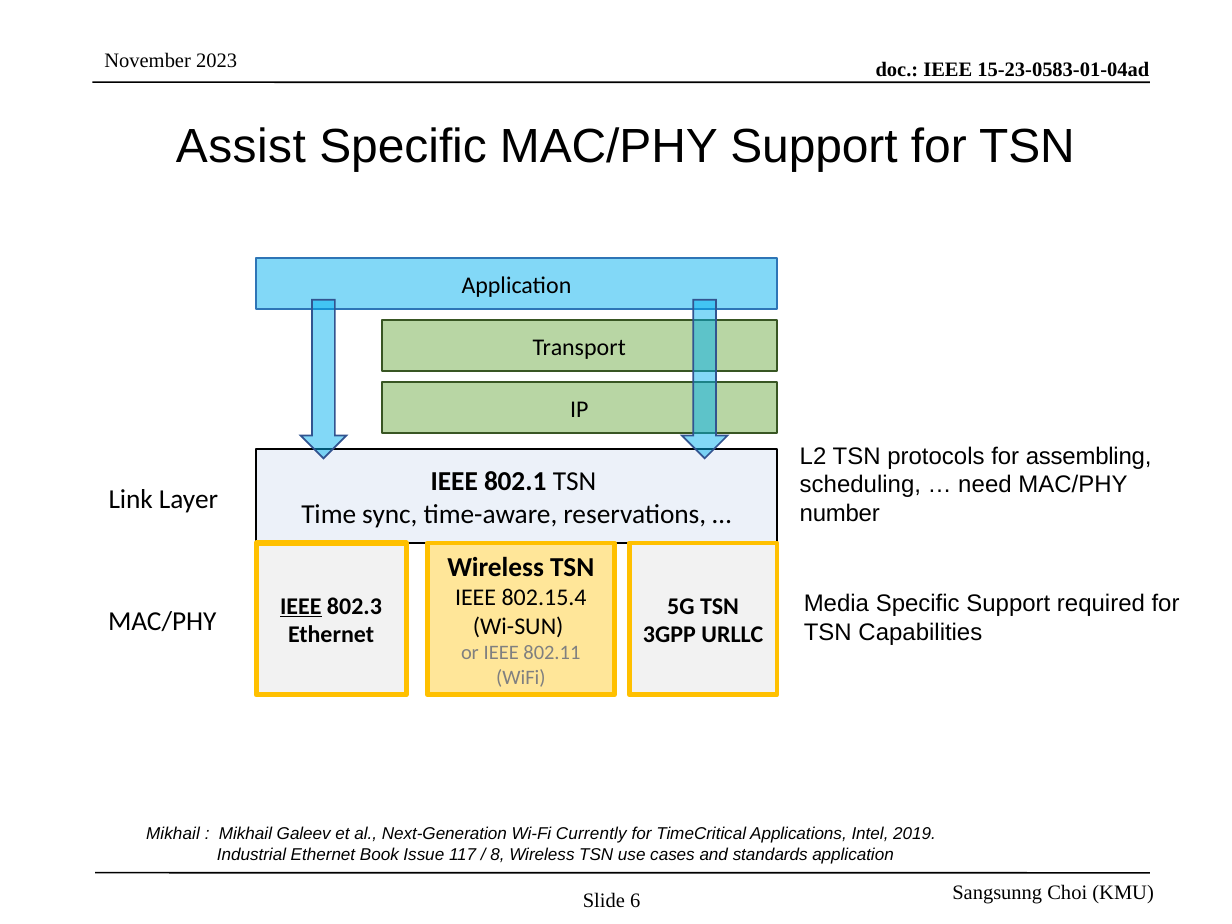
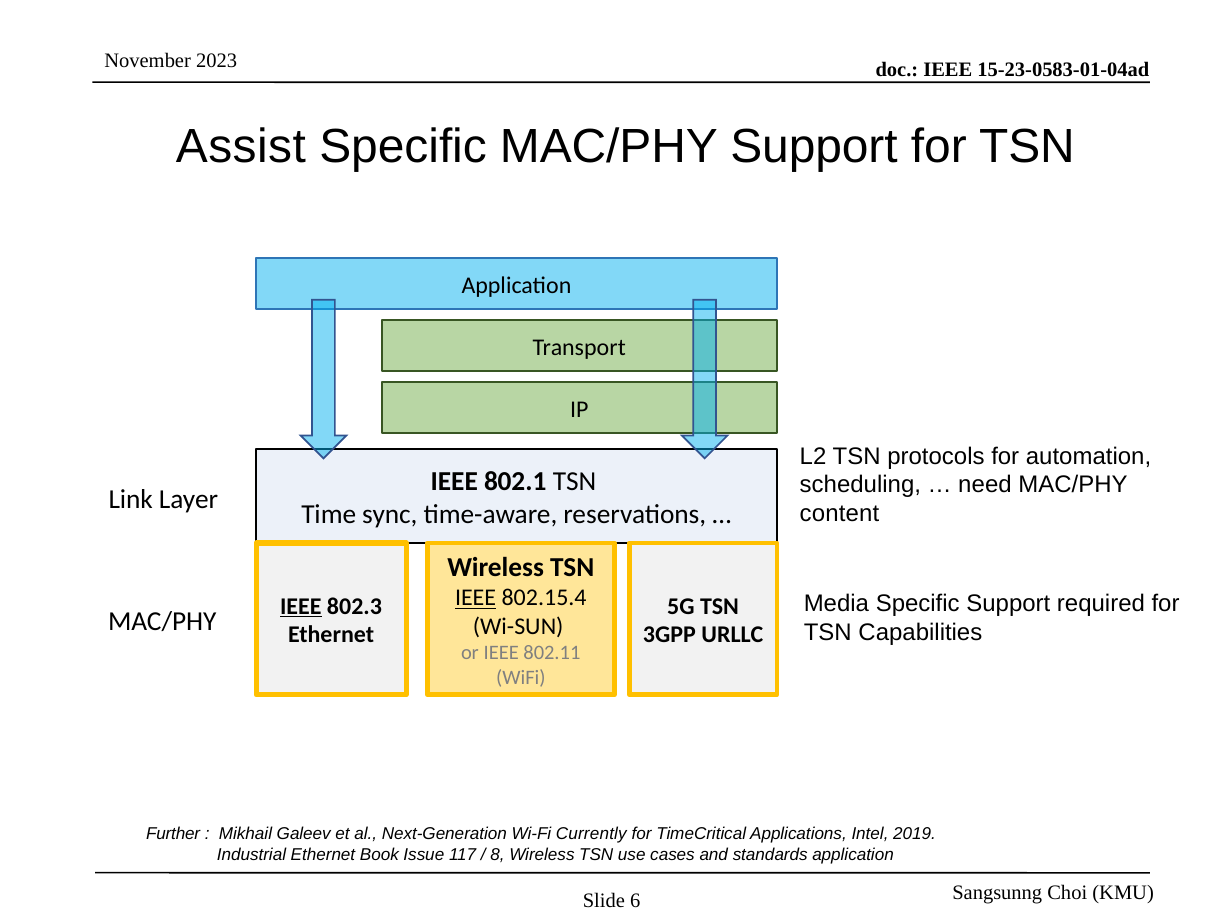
assembling: assembling -> automation (1089, 456)
number: number -> content (840, 514)
IEEE underline: none -> present (476, 598)
Mikhail: Mikhail -> Further (173, 834)
